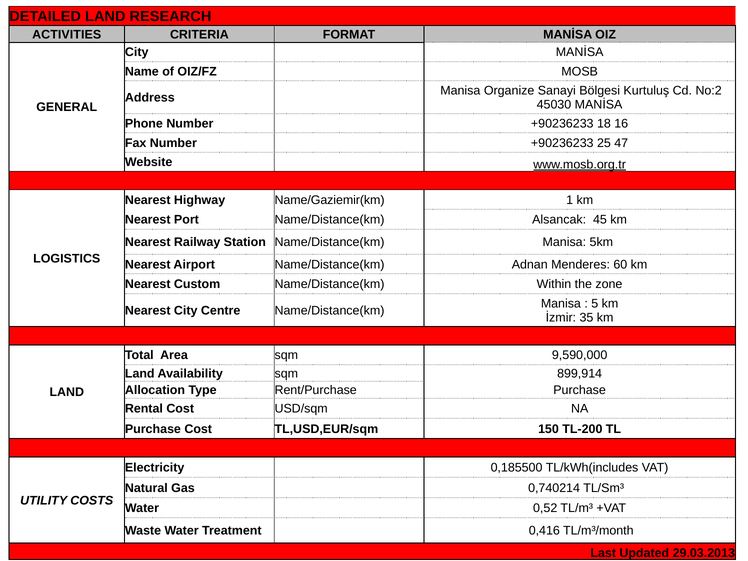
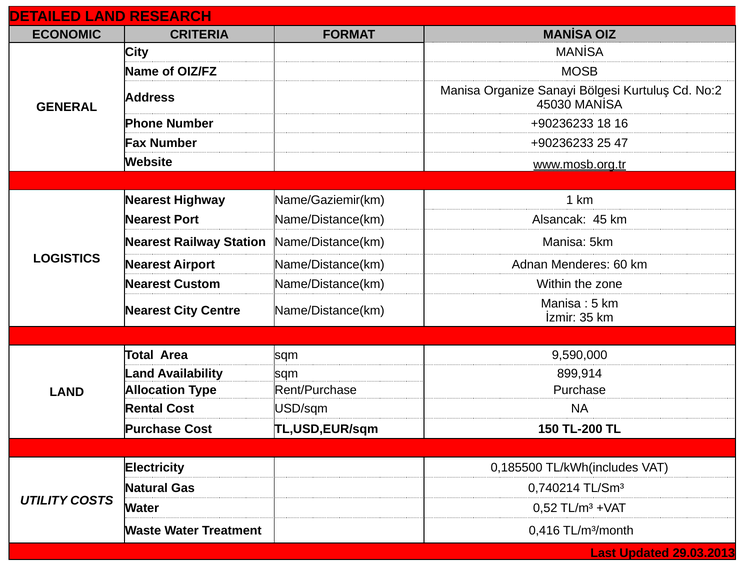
ACTIVITIES: ACTIVITIES -> ECONOMIC (67, 34)
